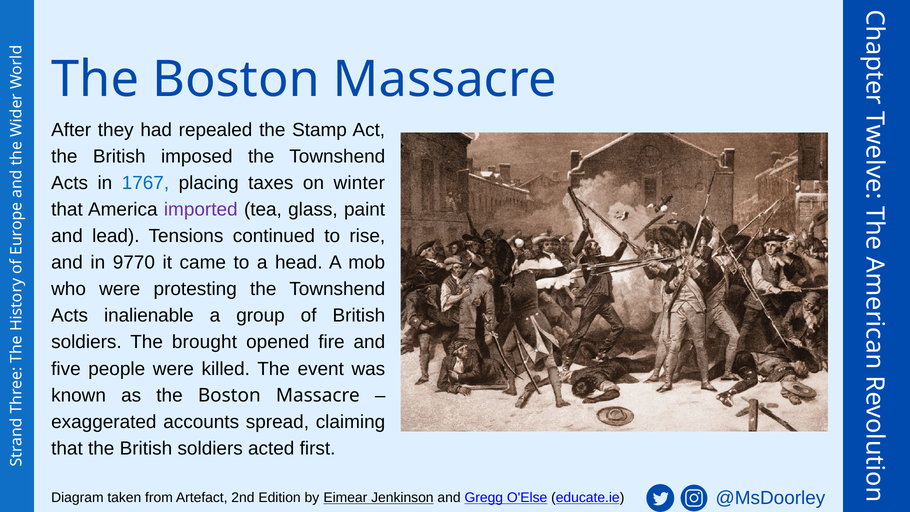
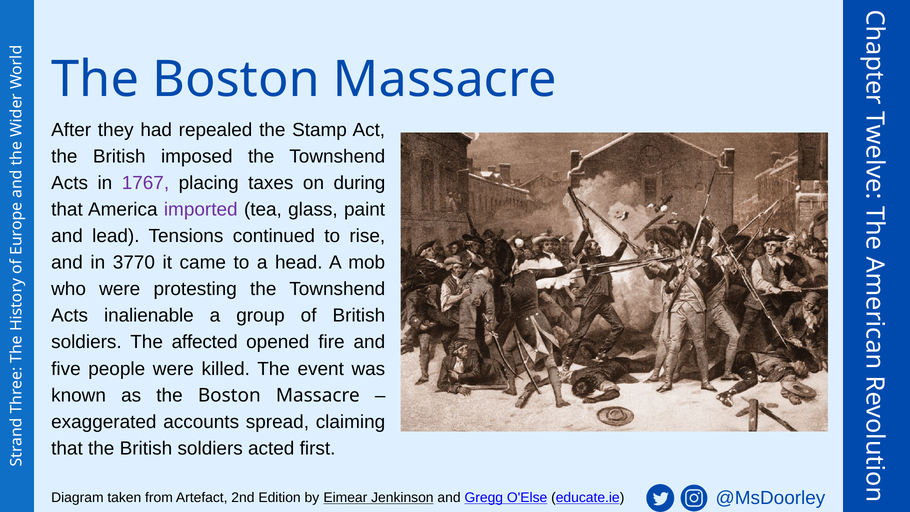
1767 colour: blue -> purple (145, 183)
winter: winter -> during (359, 183)
9770: 9770 -> 3770 (134, 263)
brought: brought -> affected (205, 342)
